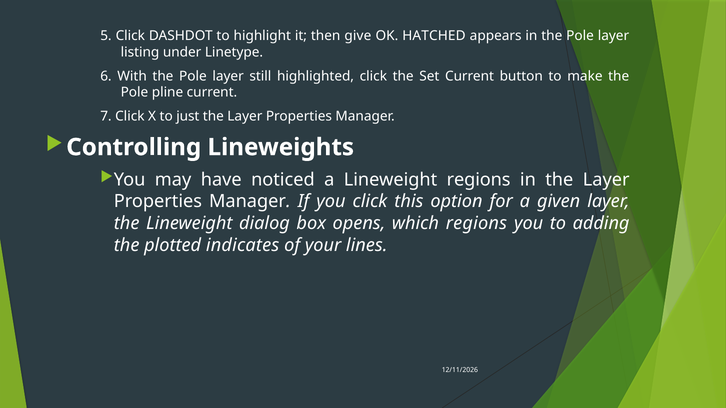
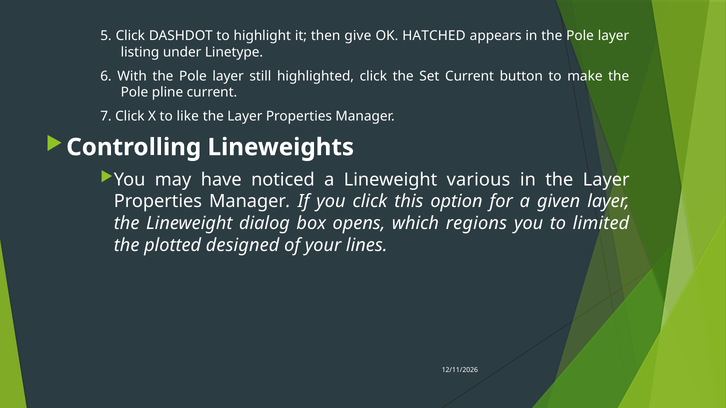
just: just -> like (188, 116)
Lineweight regions: regions -> various (478, 180)
adding: adding -> limited (601, 223)
indicates: indicates -> designed (243, 245)
